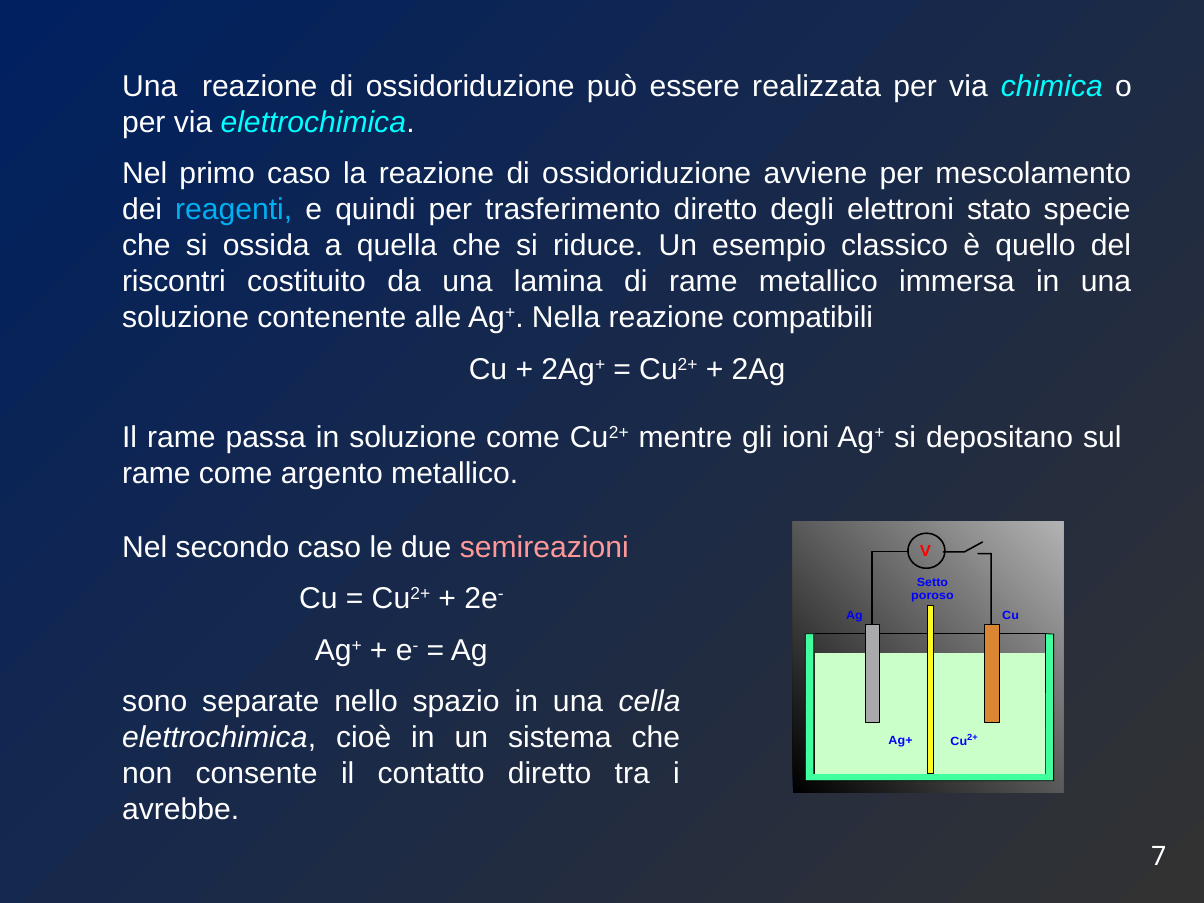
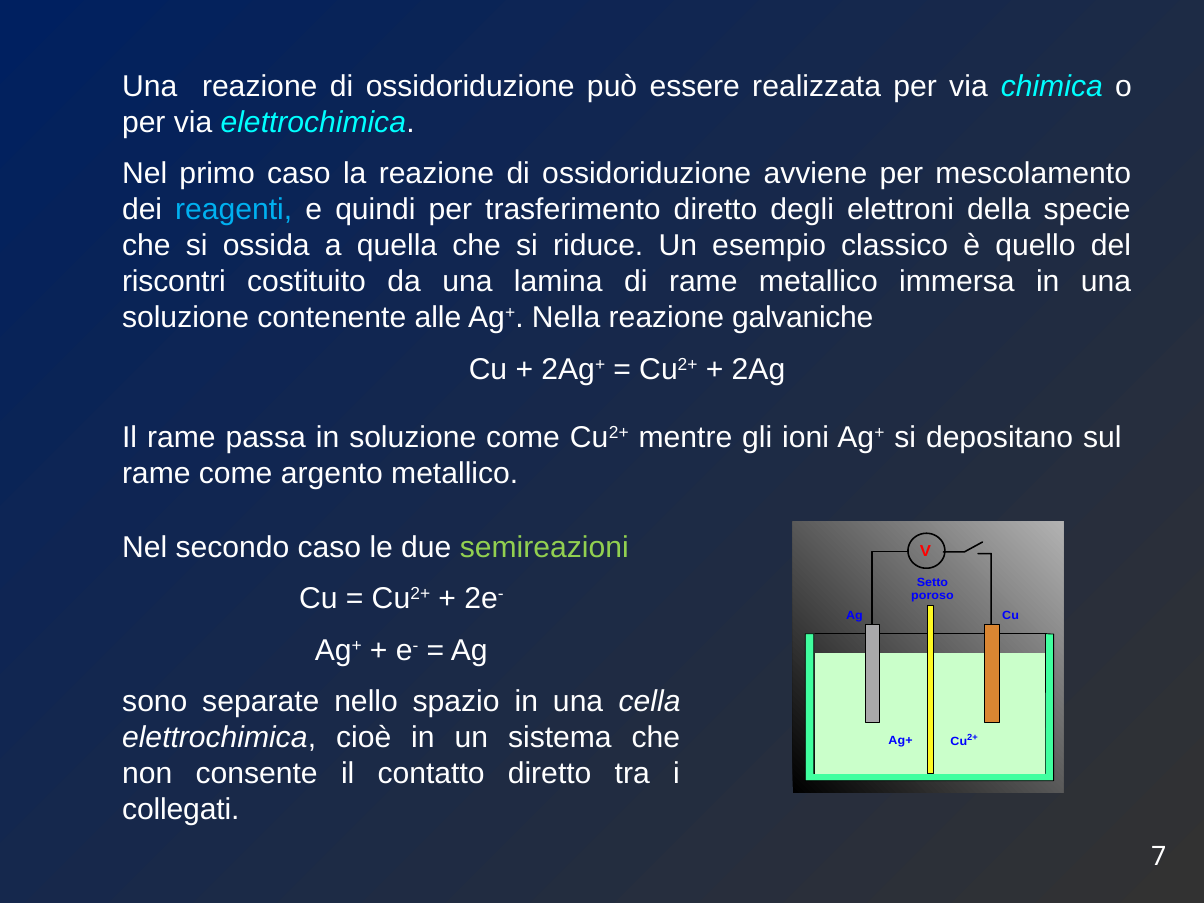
stato: stato -> della (999, 210)
compatibili: compatibili -> galvaniche (803, 318)
semireazioni colour: pink -> light green (544, 548)
avrebbe: avrebbe -> collegati (181, 810)
